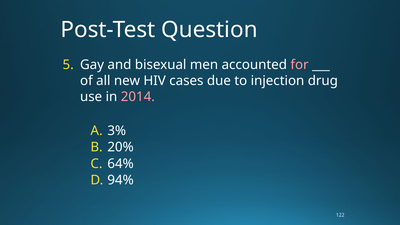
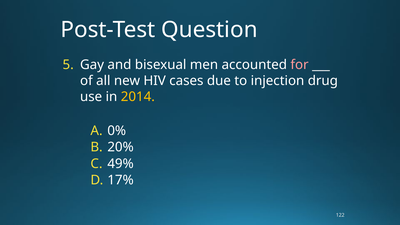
2014 colour: pink -> yellow (138, 97)
3%: 3% -> 0% (117, 131)
64%: 64% -> 49% (121, 164)
94%: 94% -> 17% (121, 180)
